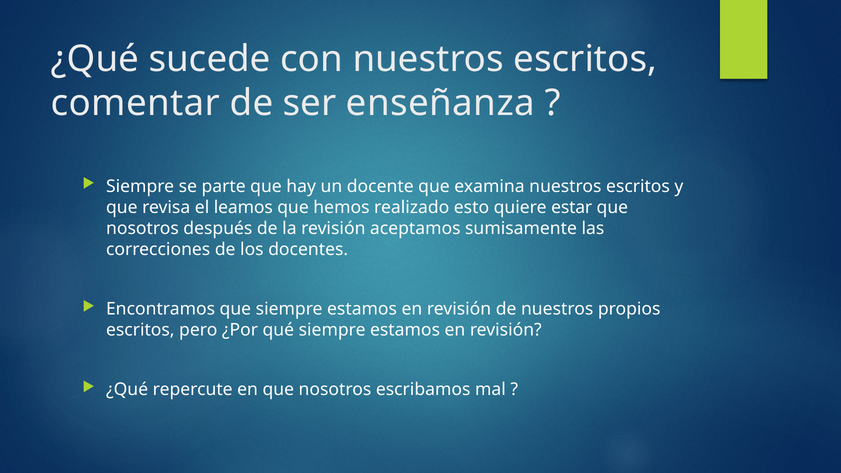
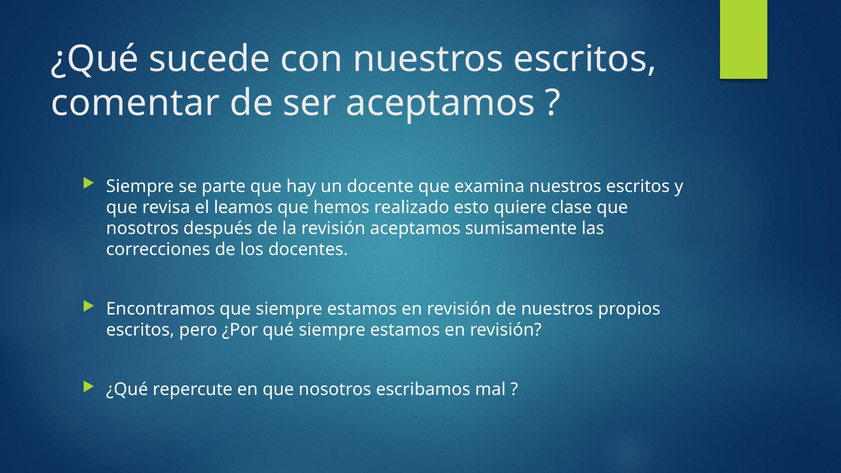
ser enseñanza: enseñanza -> aceptamos (441, 103)
estar: estar -> clase (572, 207)
